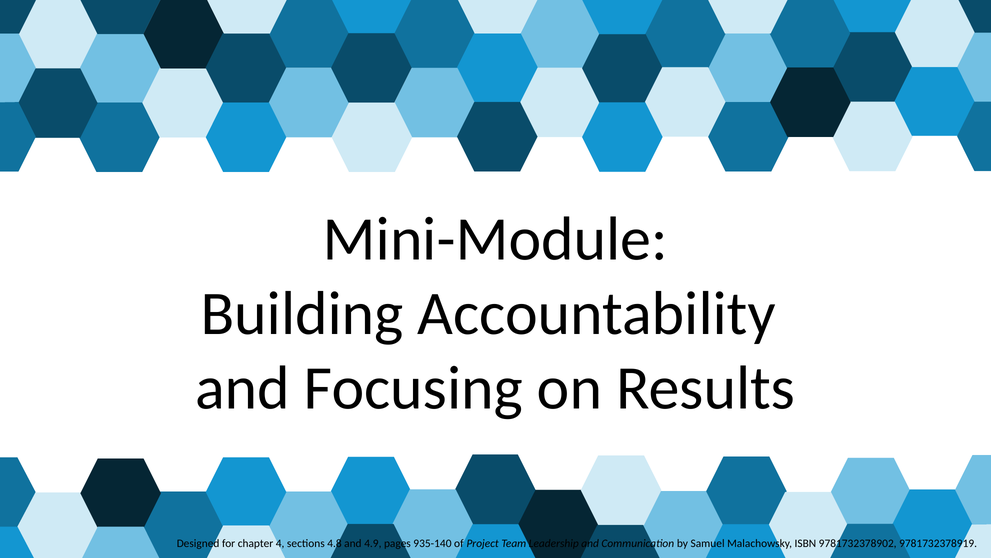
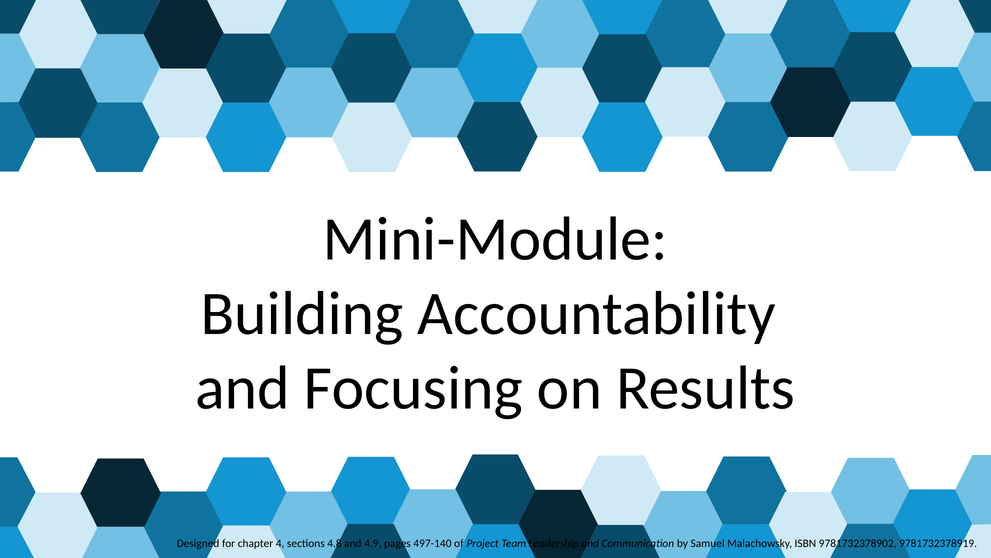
935-140: 935-140 -> 497-140 (432, 543)
